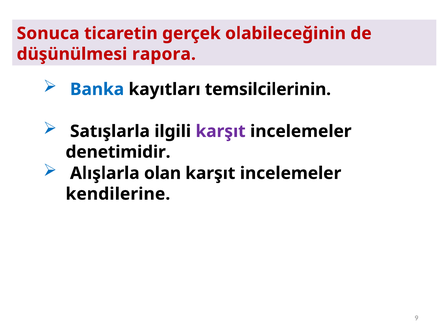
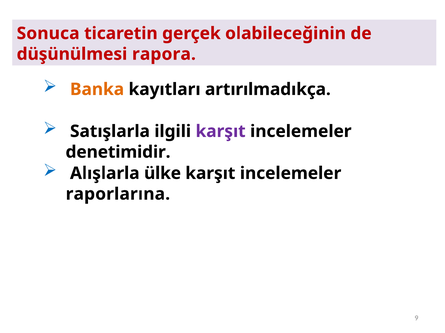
Banka colour: blue -> orange (97, 90)
temsilcilerinin: temsilcilerinin -> artırılmadıkça (268, 90)
olan: olan -> ülke (163, 174)
kendilerine: kendilerine -> raporlarına (118, 194)
